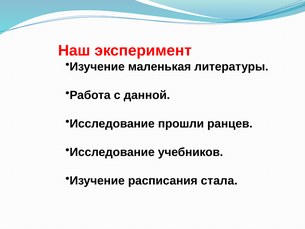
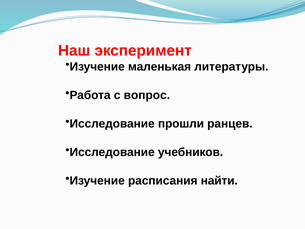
данной: данной -> вопрос (147, 95)
стала: стала -> найти (219, 181)
